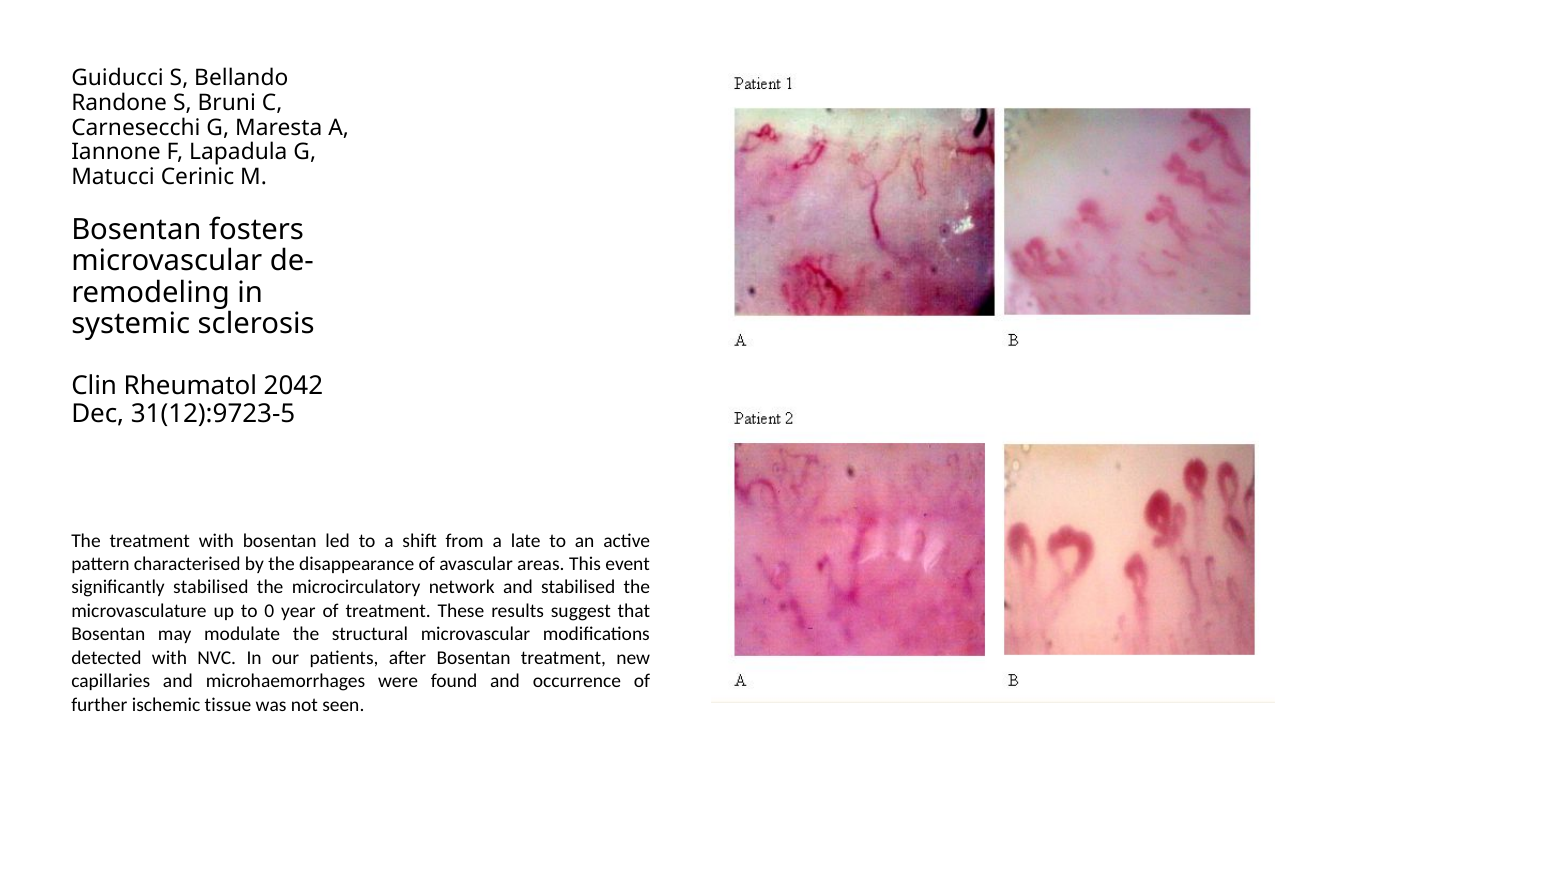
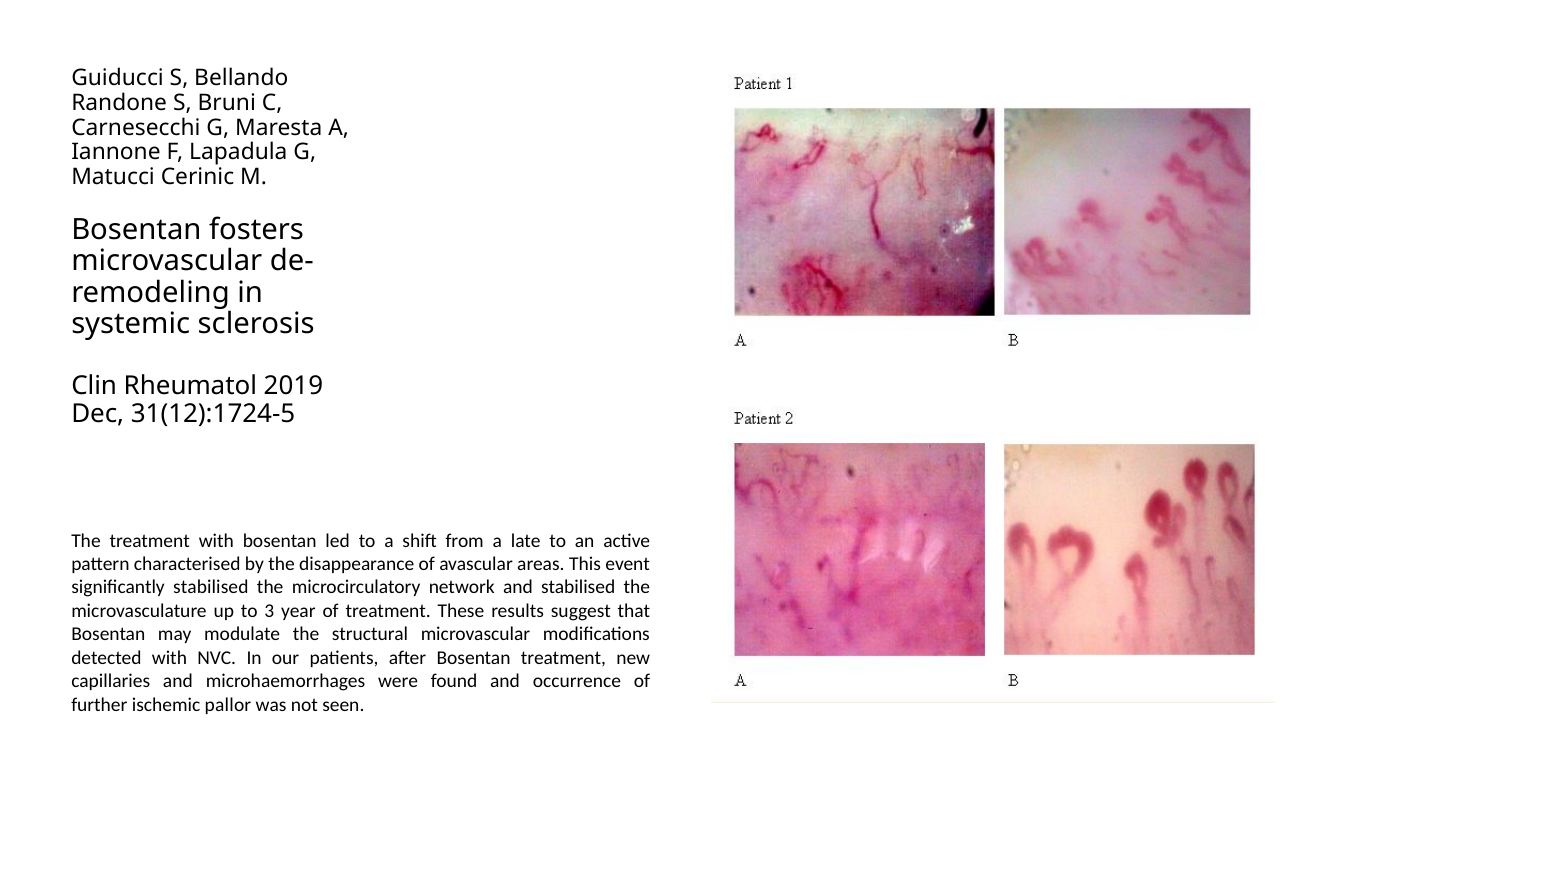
2042: 2042 -> 2019 (293, 386)
31(12):9723-5: 31(12):9723-5 -> 31(12):1724-5 (213, 414)
0: 0 -> 3 (269, 611)
tissue: tissue -> pallor (228, 705)
